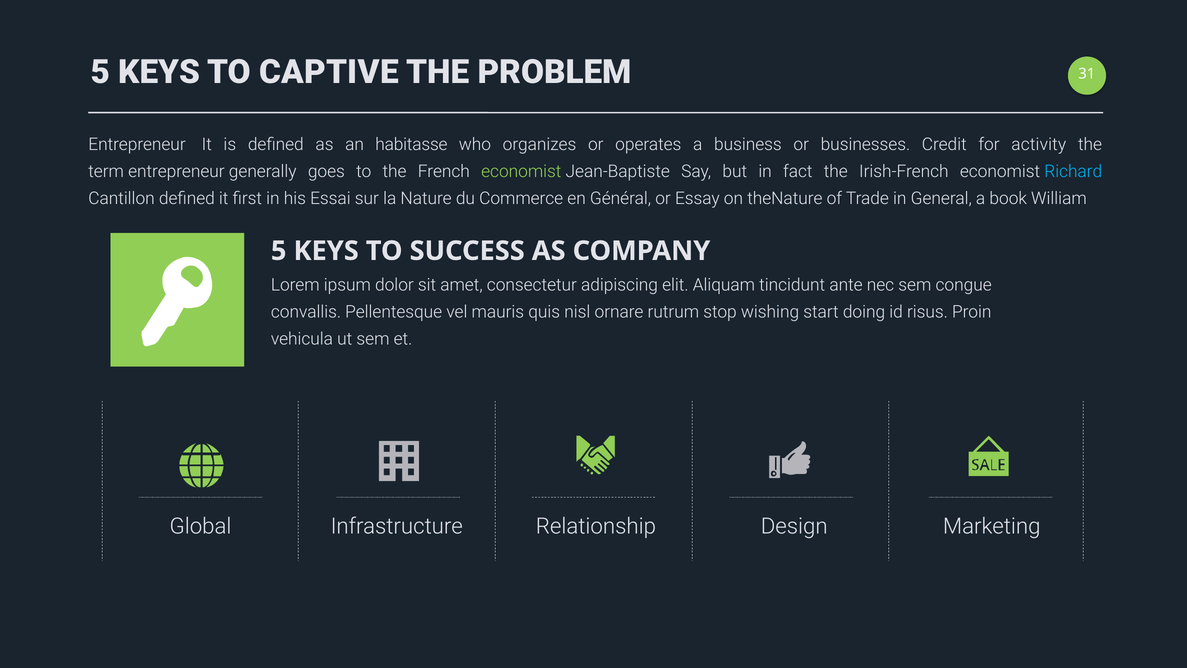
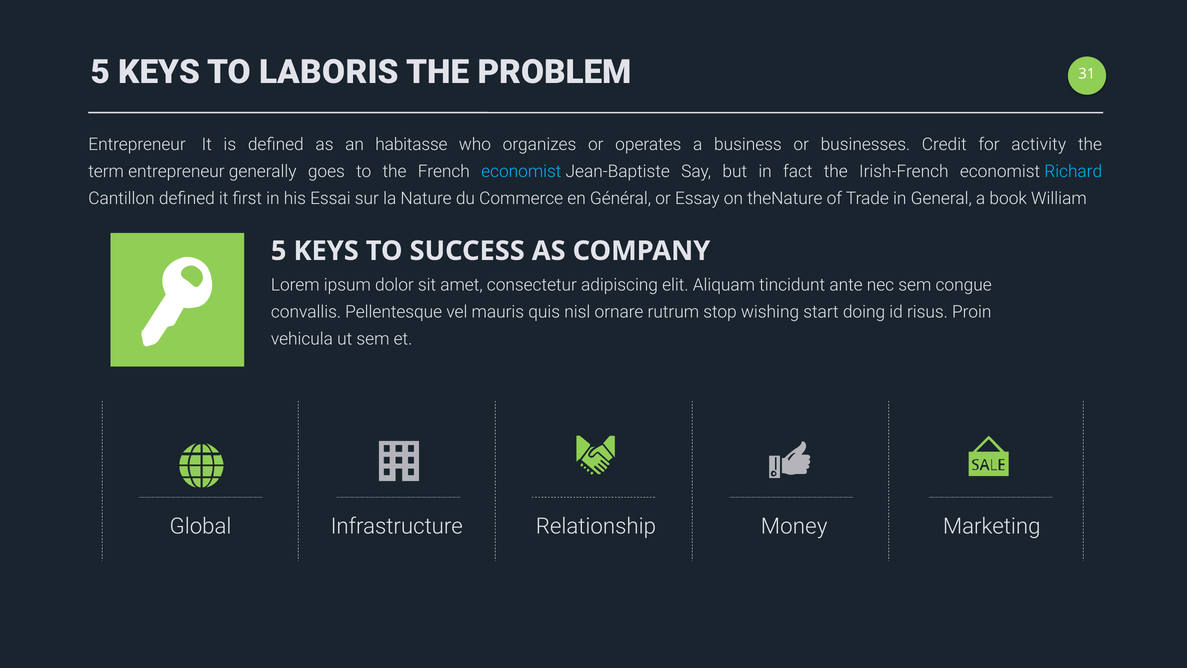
CAPTIVE: CAPTIVE -> LABORIS (329, 72)
economist colour: light green -> light blue (521, 172)
Design: Design -> Money (794, 526)
